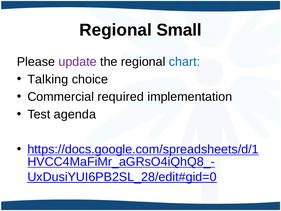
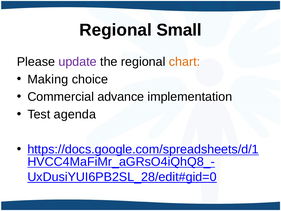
chart colour: blue -> orange (185, 62)
Talking: Talking -> Making (48, 79)
required: required -> advance (121, 97)
